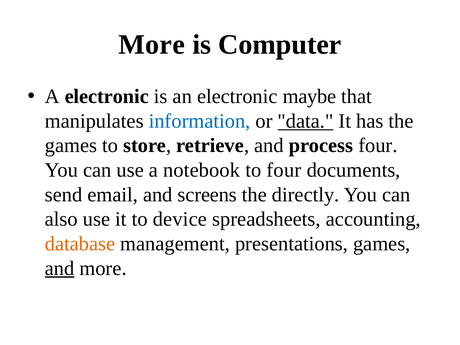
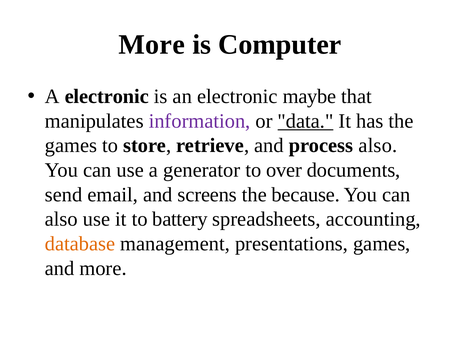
information colour: blue -> purple (200, 121)
process four: four -> also (378, 146)
notebook: notebook -> generator (202, 170)
to four: four -> over (284, 170)
directly: directly -> because (306, 195)
device: device -> battery (180, 219)
and underline: present -> none (60, 268)
